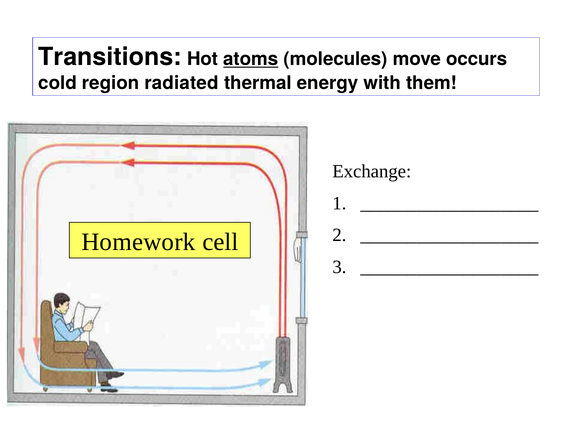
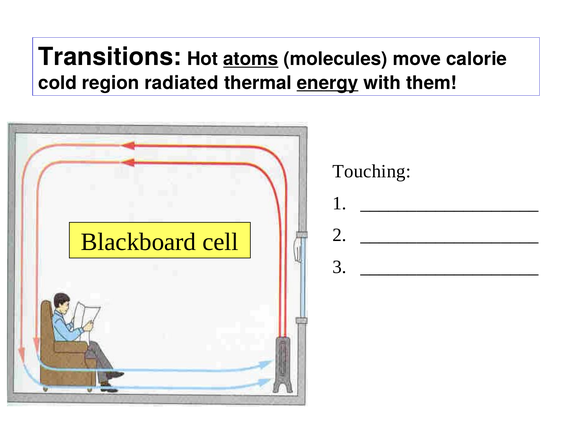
occurs: occurs -> calorie (477, 59)
energy underline: none -> present (328, 83)
Exchange: Exchange -> Touching (372, 171)
Homework: Homework -> Blackboard (139, 242)
